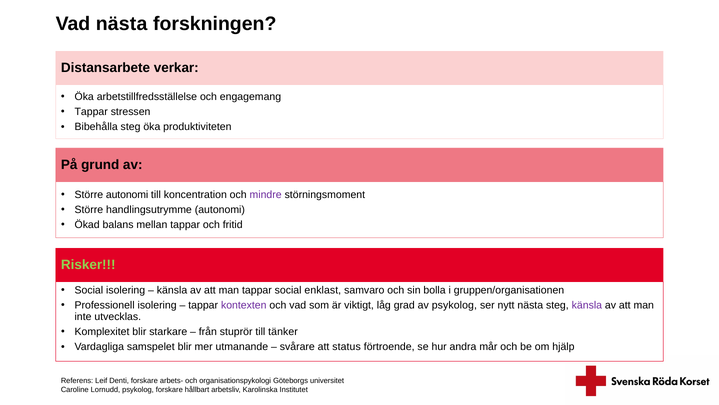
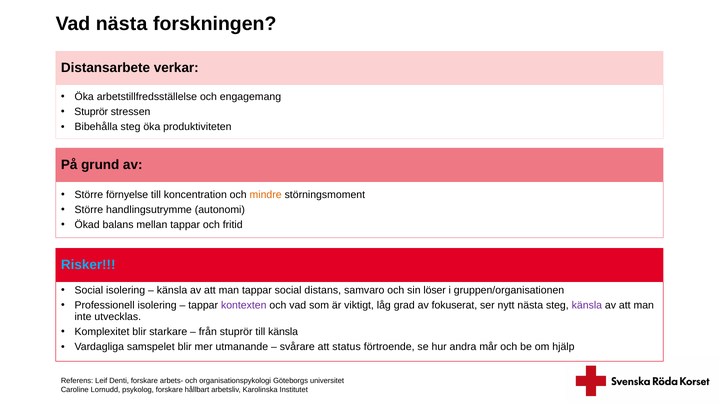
Tappar: Tappar -> Stuprör (91, 112)
Större autonomi: autonomi -> förnyelse (127, 194)
mindre colour: purple -> orange (266, 194)
Risker colour: light green -> light blue (88, 264)
enklast: enklast -> distans (323, 290)
bolla: bolla -> löser (435, 290)
av psykolog: psykolog -> fokuserat (454, 305)
till tänker: tänker -> känsla (283, 331)
